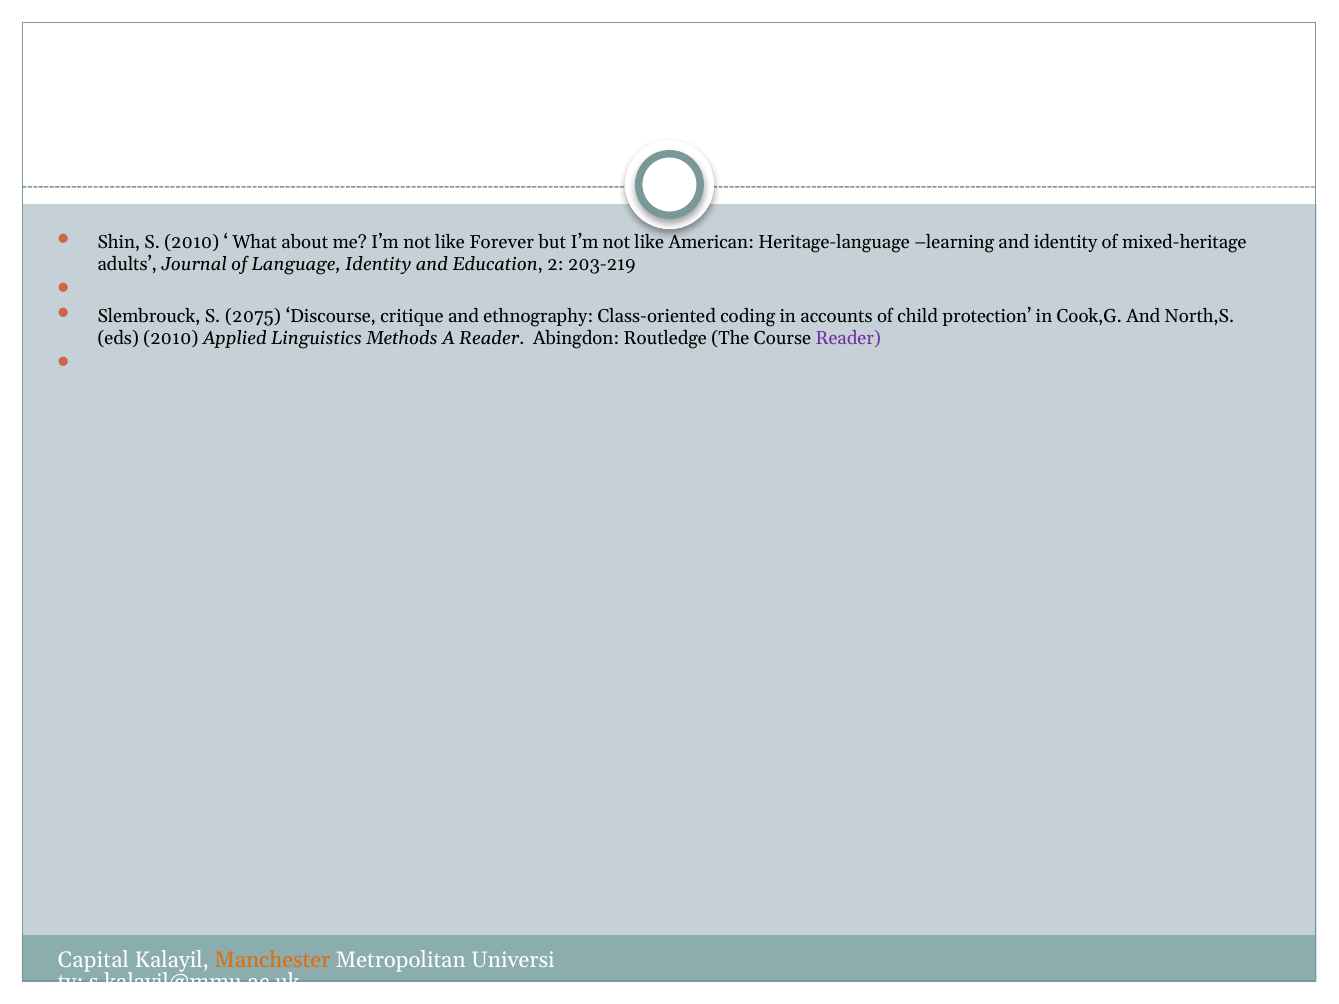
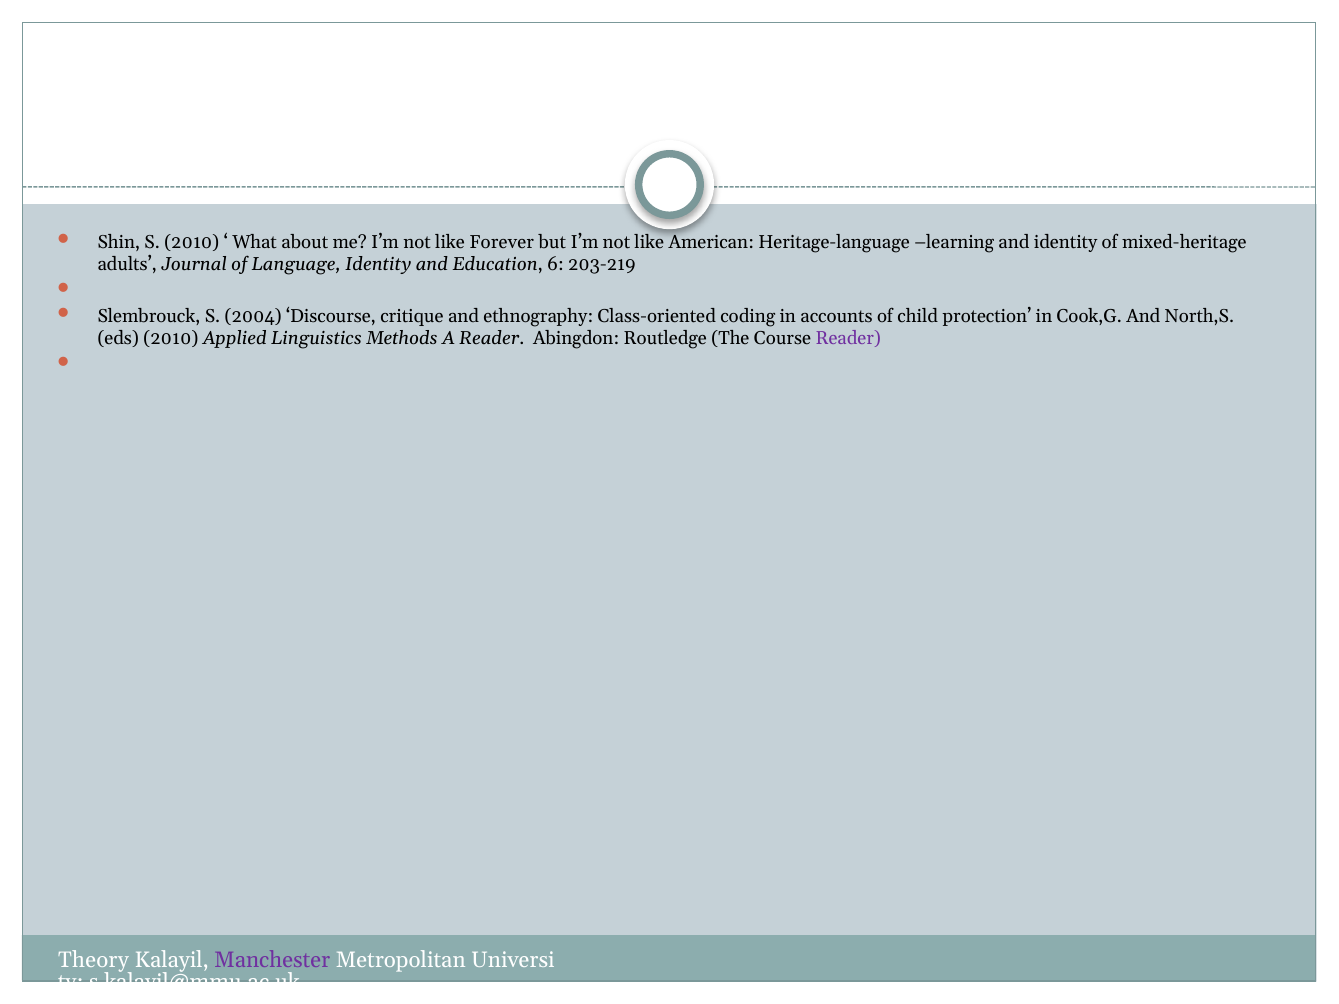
2: 2 -> 6 (555, 265)
2075: 2075 -> 2004 (253, 317)
Capital: Capital -> Theory (93, 960)
Manchester colour: orange -> purple (272, 960)
